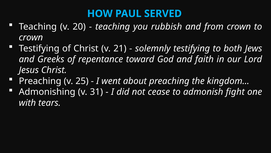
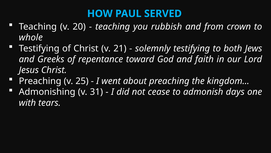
crown: crown -> whole (31, 37)
fight: fight -> days (235, 92)
